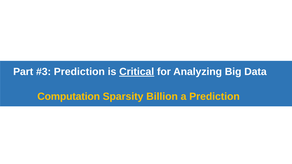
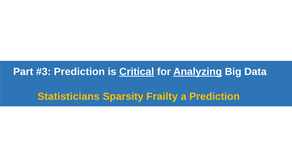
Analyzing underline: none -> present (198, 72)
Computation: Computation -> Statisticians (69, 97)
Billion: Billion -> Frailty (162, 97)
